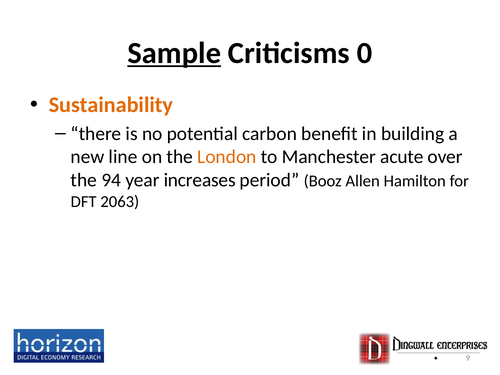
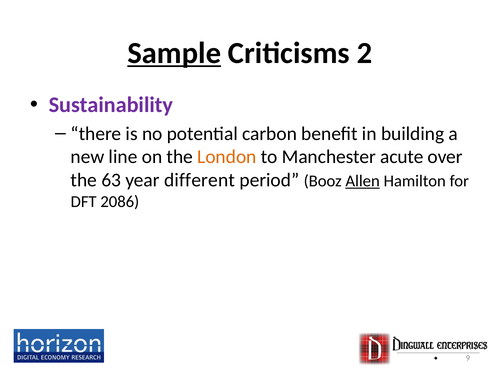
0: 0 -> 2 (364, 53)
Sustainability colour: orange -> purple (111, 105)
94: 94 -> 63 (111, 180)
increases: increases -> different (199, 180)
Allen underline: none -> present (363, 181)
2063: 2063 -> 2086 (120, 202)
